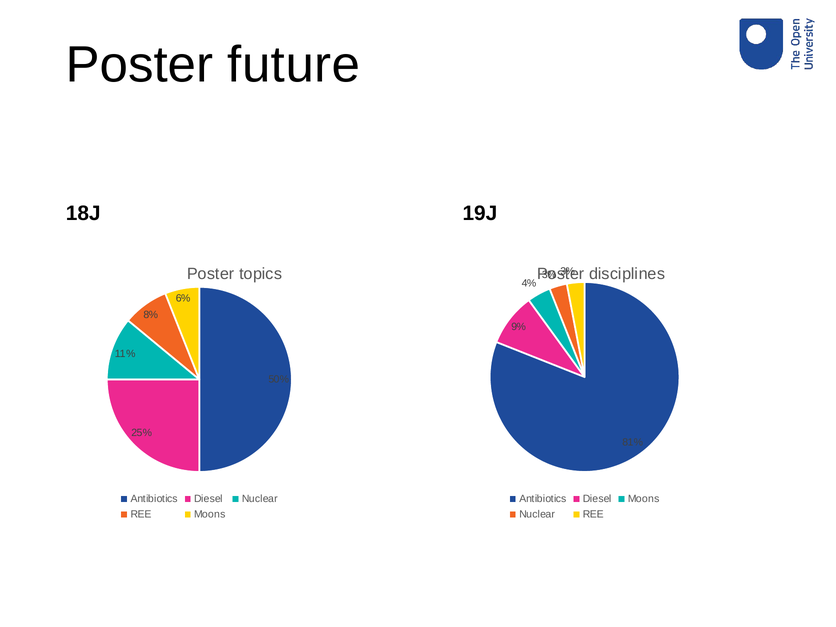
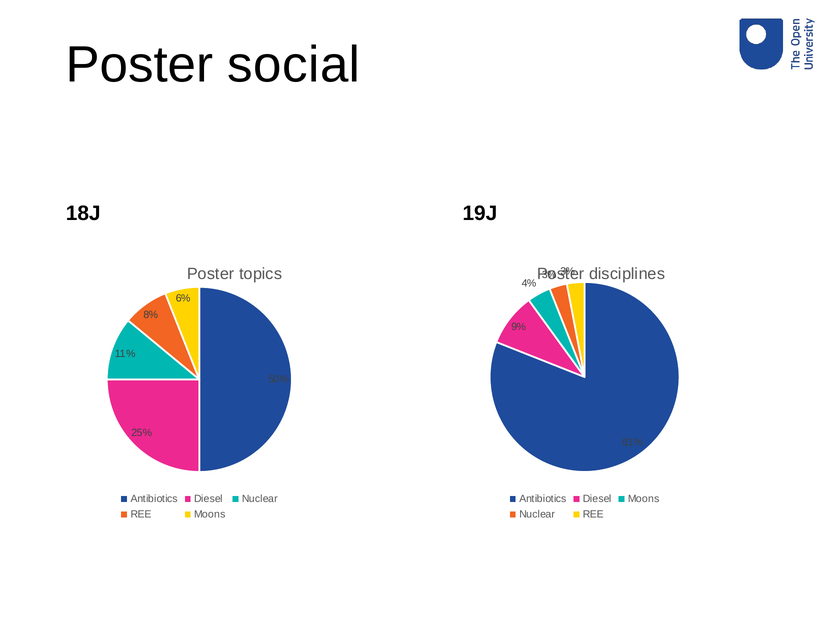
future: future -> social (294, 65)
